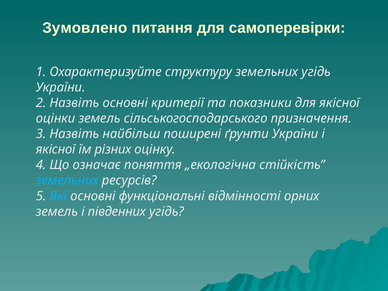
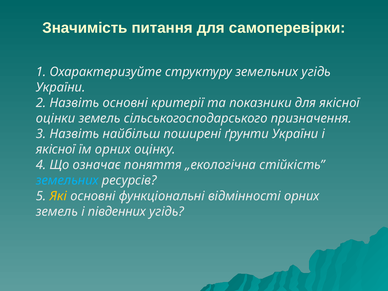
Зумовлено: Зумовлено -> Значимість (85, 28)
їм різних: різних -> орних (113, 149)
Які colour: light blue -> yellow (58, 196)
